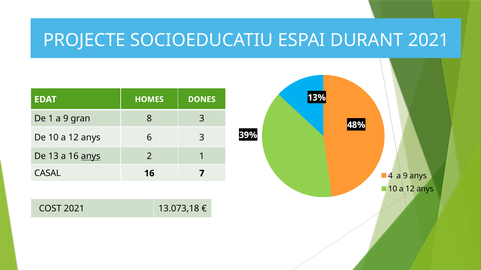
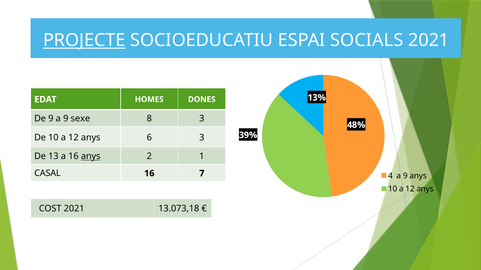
PROJECTE underline: none -> present (84, 40)
DURANT: DURANT -> SOCIALS (367, 40)
De 1: 1 -> 9 (51, 119)
gran: gran -> sexe (80, 119)
